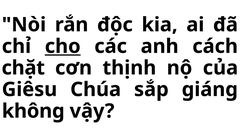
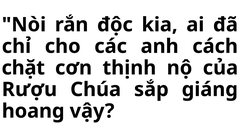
cho underline: present -> none (63, 46)
Giêsu: Giêsu -> Rượu (29, 89)
không: không -> hoang (33, 111)
